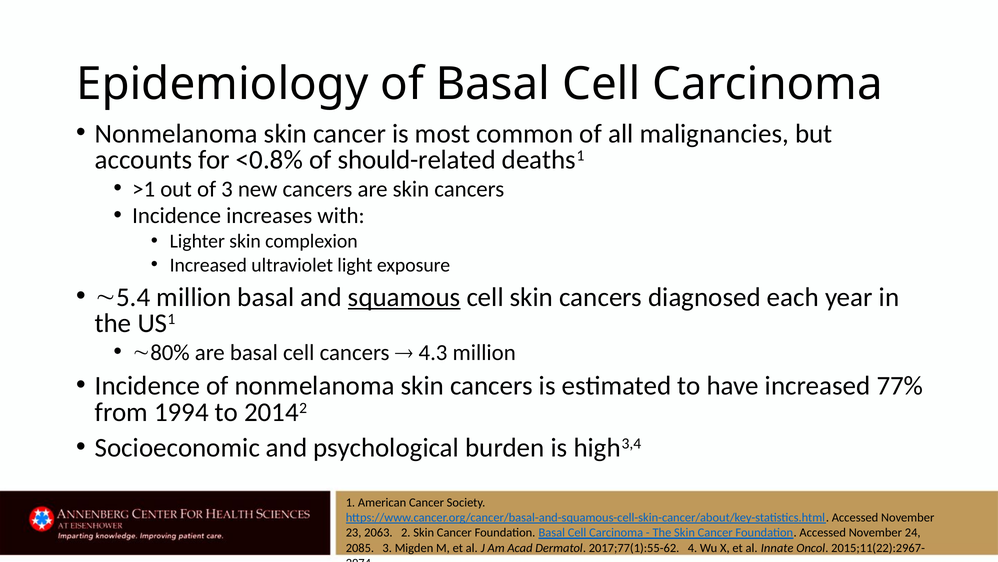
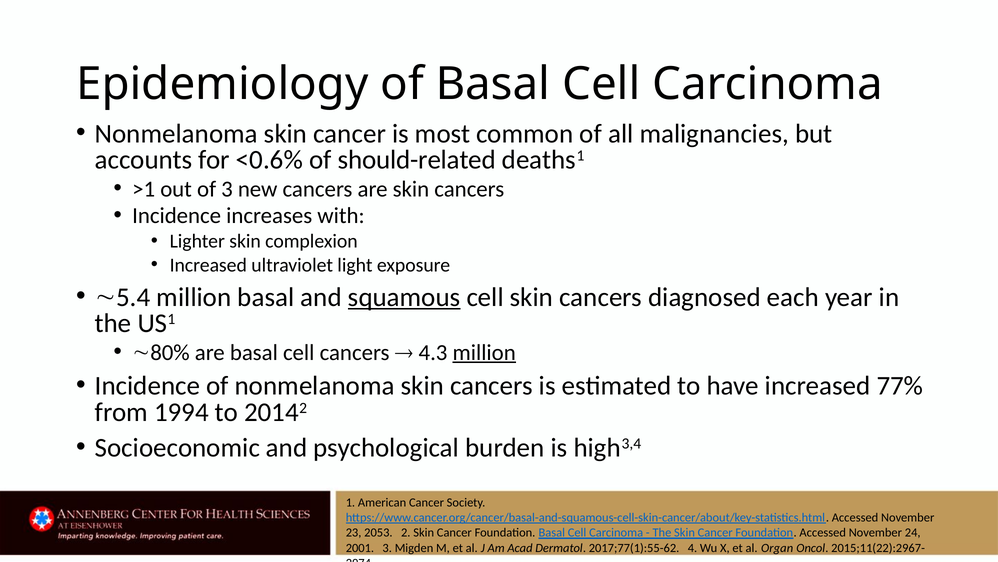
<0.8%: <0.8% -> <0.6% (269, 160)
million underline: none -> present (484, 352)
2063: 2063 -> 2053 (378, 532)
2085: 2085 -> 2001 (360, 547)
Innate: Innate -> Organ (777, 547)
